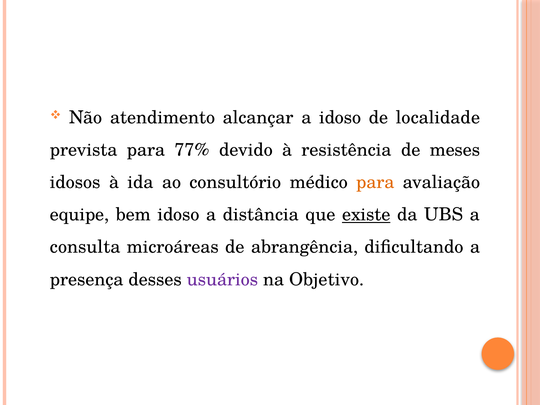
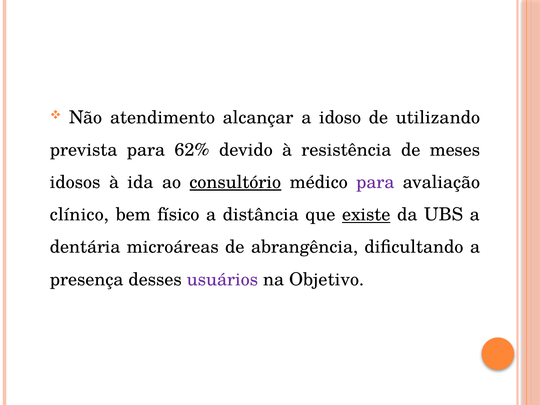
localidade: localidade -> utilizando (438, 117)
77%: 77% -> 62% (192, 150)
consultório underline: none -> present (235, 182)
para colour: orange -> purple (375, 182)
equipe: equipe -> clínico (79, 215)
bem idoso: idoso -> físico (178, 215)
consulta: consulta -> dentária (85, 247)
